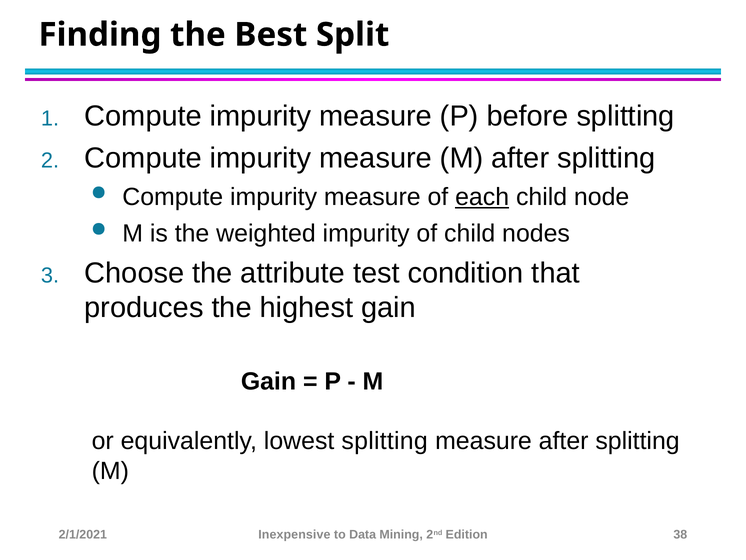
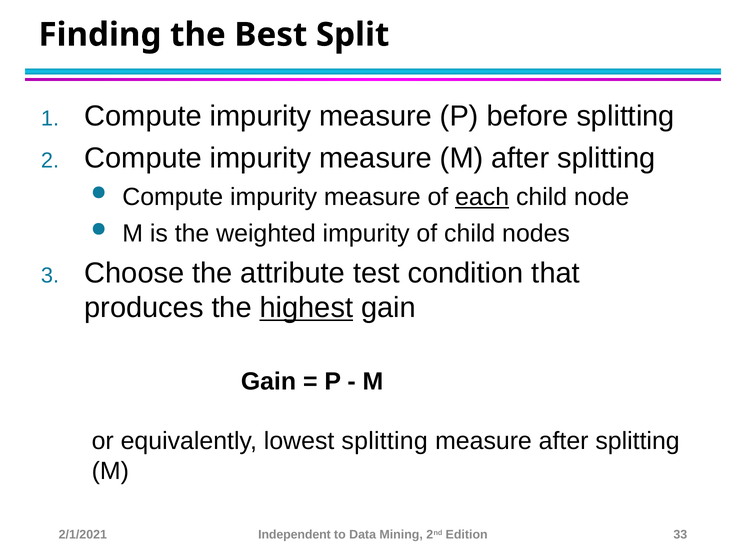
highest underline: none -> present (306, 308)
Inexpensive: Inexpensive -> Independent (294, 534)
38: 38 -> 33 (680, 534)
